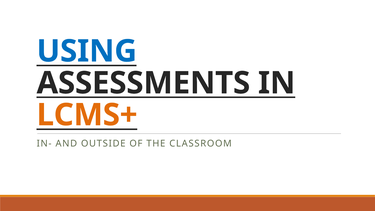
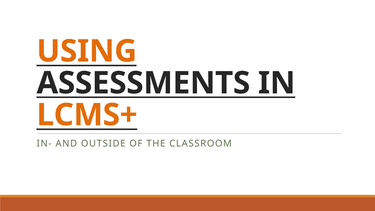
USING colour: blue -> orange (87, 51)
